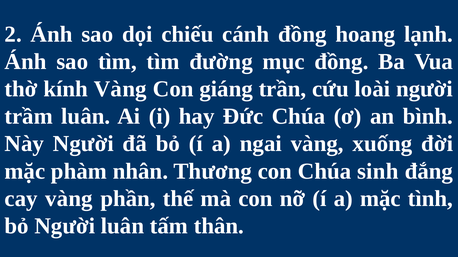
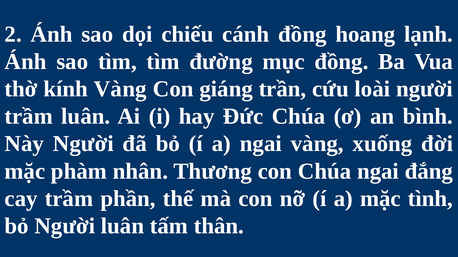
Chúa sinh: sinh -> ngai (378, 172)
cay vàng: vàng -> trầm (69, 199)
